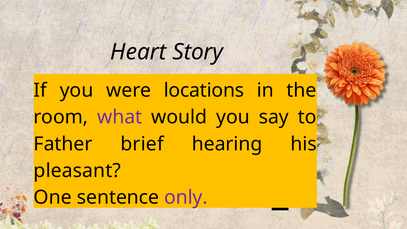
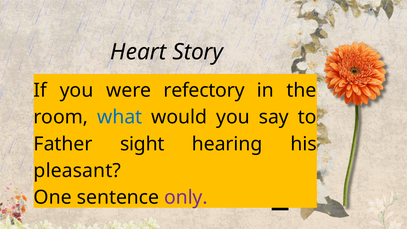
locations: locations -> refectory (204, 90)
what colour: purple -> blue (120, 117)
brief: brief -> sight (142, 144)
